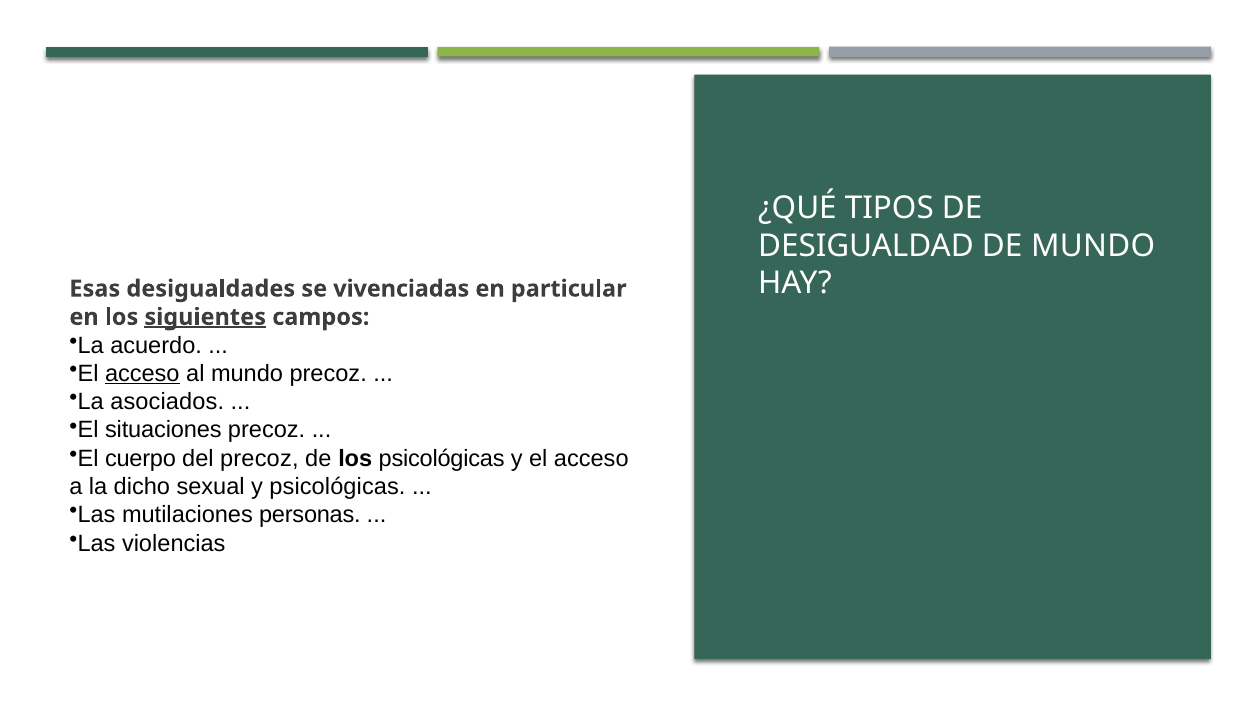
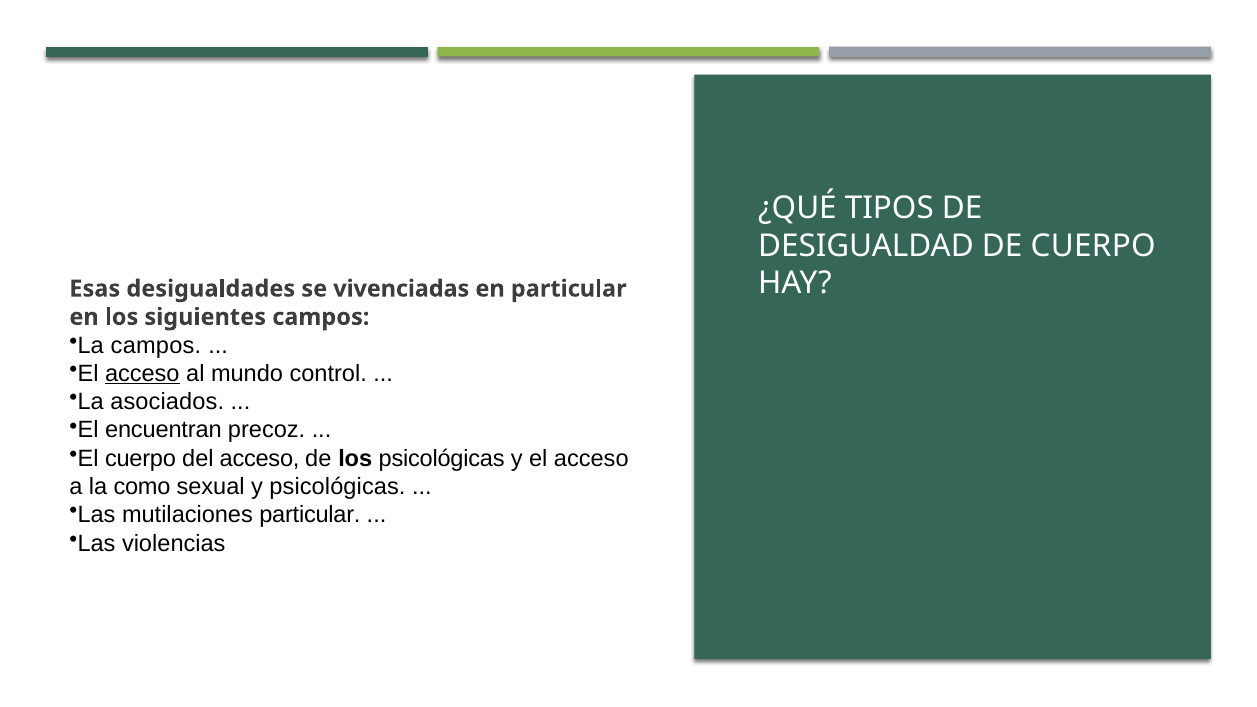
DE MUNDO: MUNDO -> CUERPO (1093, 246)
siguientes underline: present -> none (205, 317)
La acuerdo: acuerdo -> campos (156, 345)
mundo precoz: precoz -> control (328, 374)
situaciones: situaciones -> encuentran (163, 430)
del precoz: precoz -> acceso (260, 458)
dicho: dicho -> como (142, 487)
mutilaciones personas: personas -> particular (310, 515)
